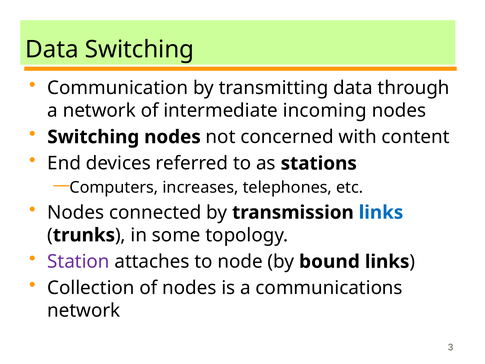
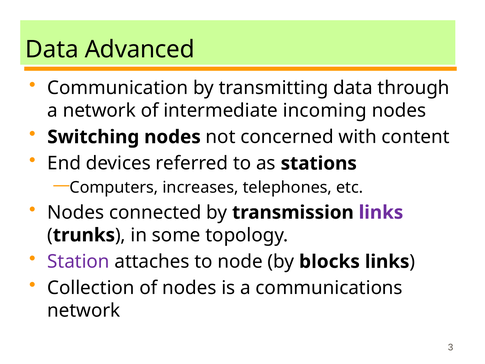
Data Switching: Switching -> Advanced (140, 49)
links colour: blue -> purple (381, 212)
bound: bound -> blocks (329, 261)
